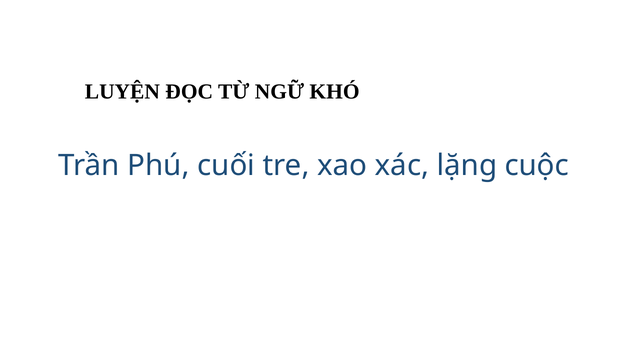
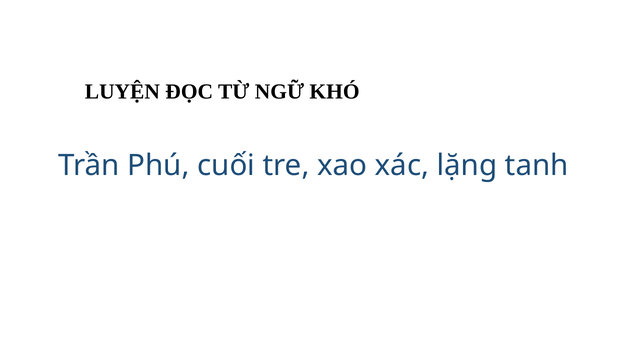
cuộc: cuộc -> tanh (537, 166)
